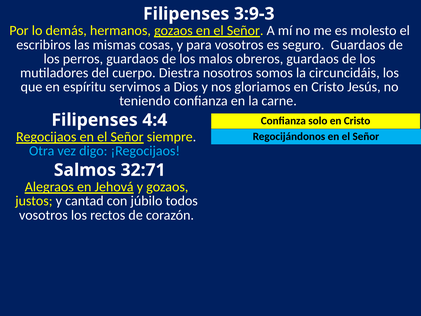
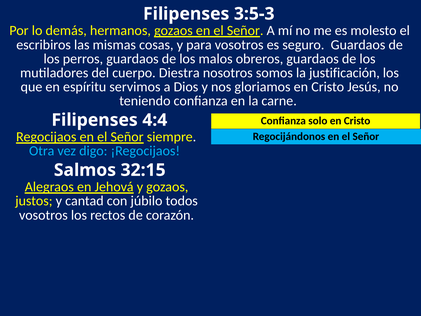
3:9-3: 3:9-3 -> 3:5-3 (254, 14)
circuncidáis: circuncidáis -> justificación (344, 73)
32:71: 32:71 -> 32:15 (143, 170)
